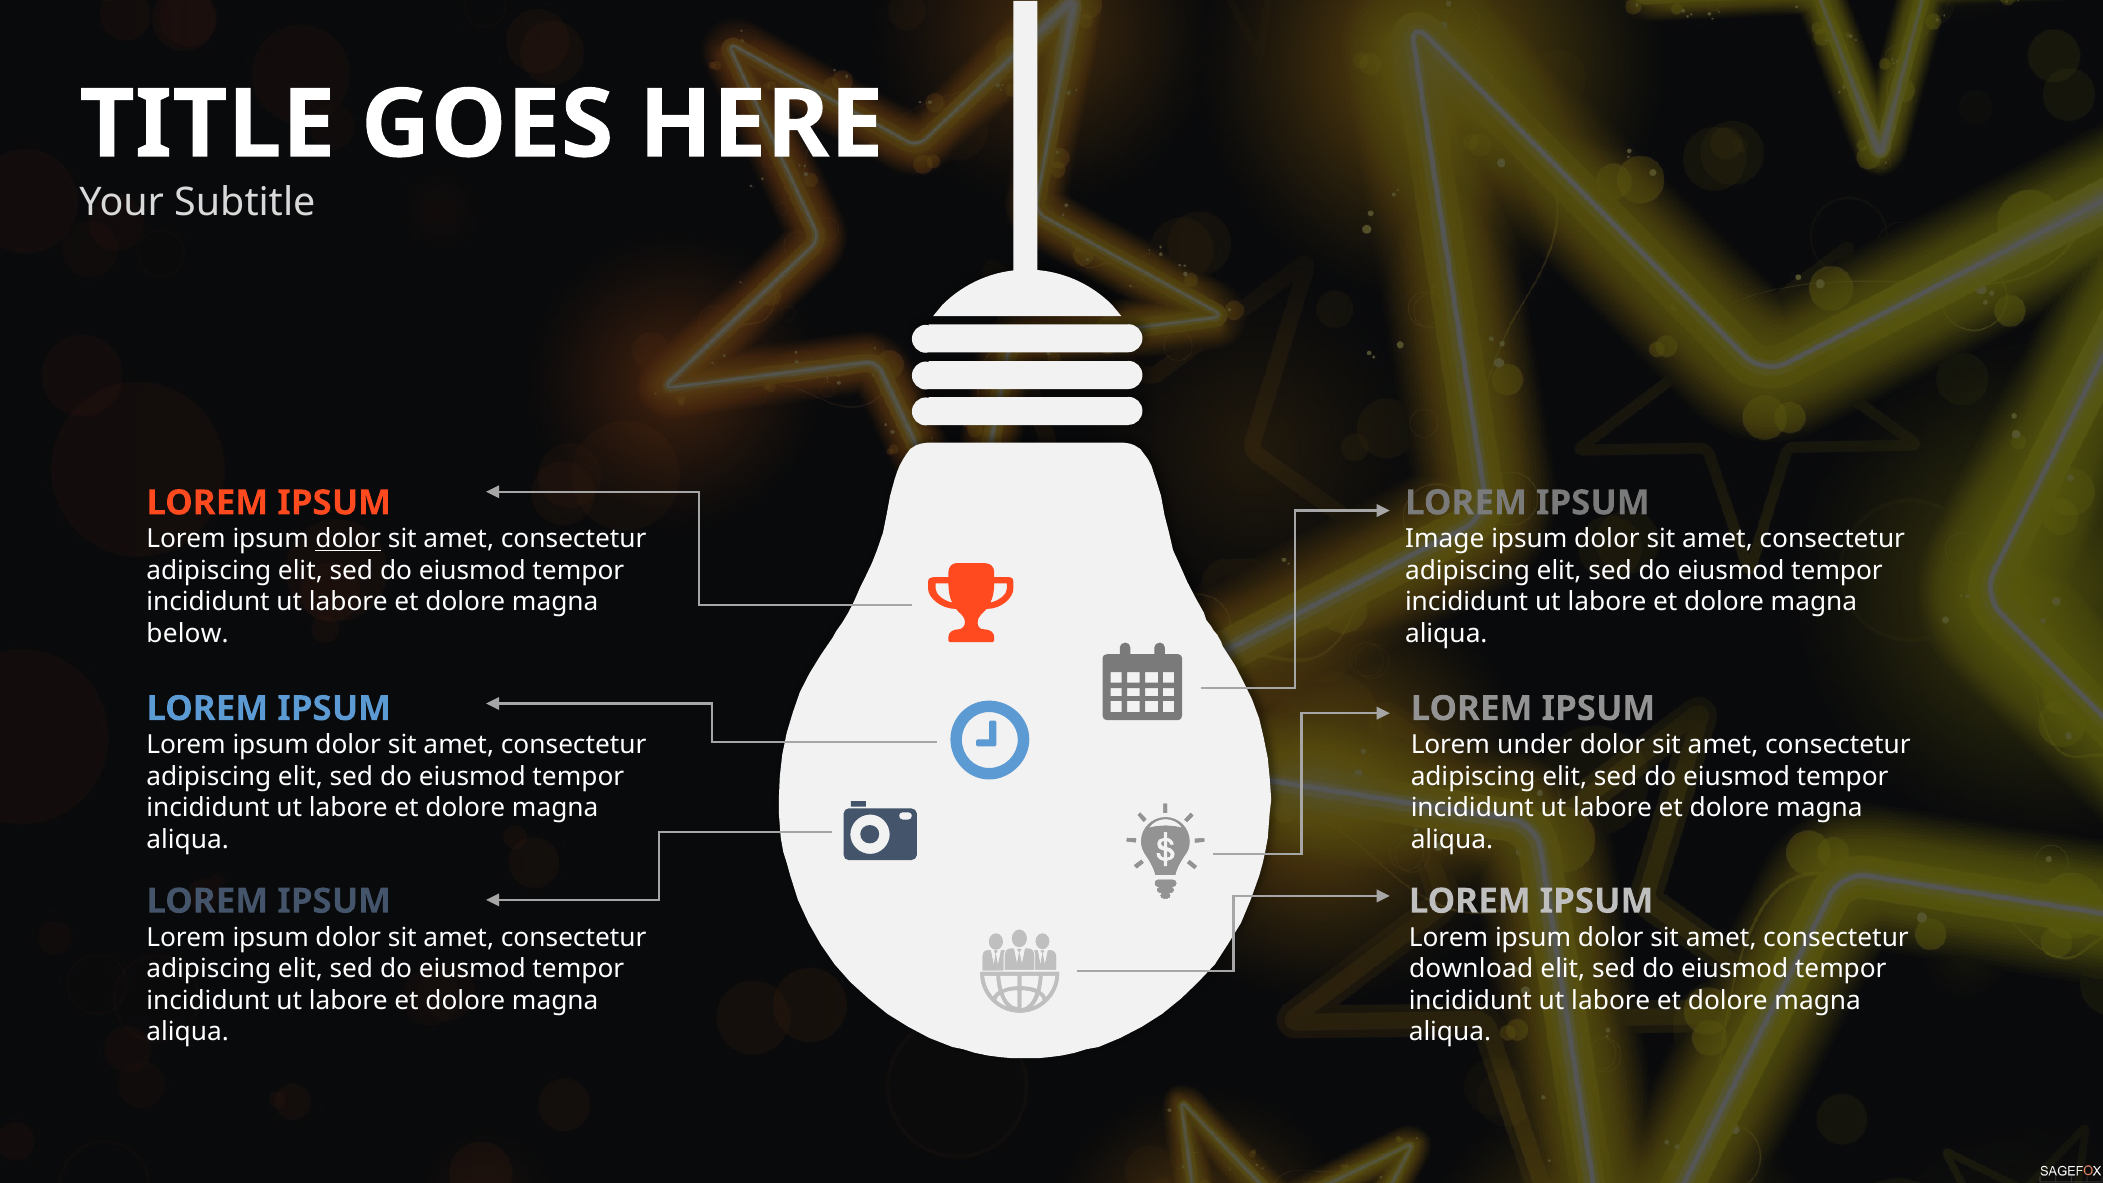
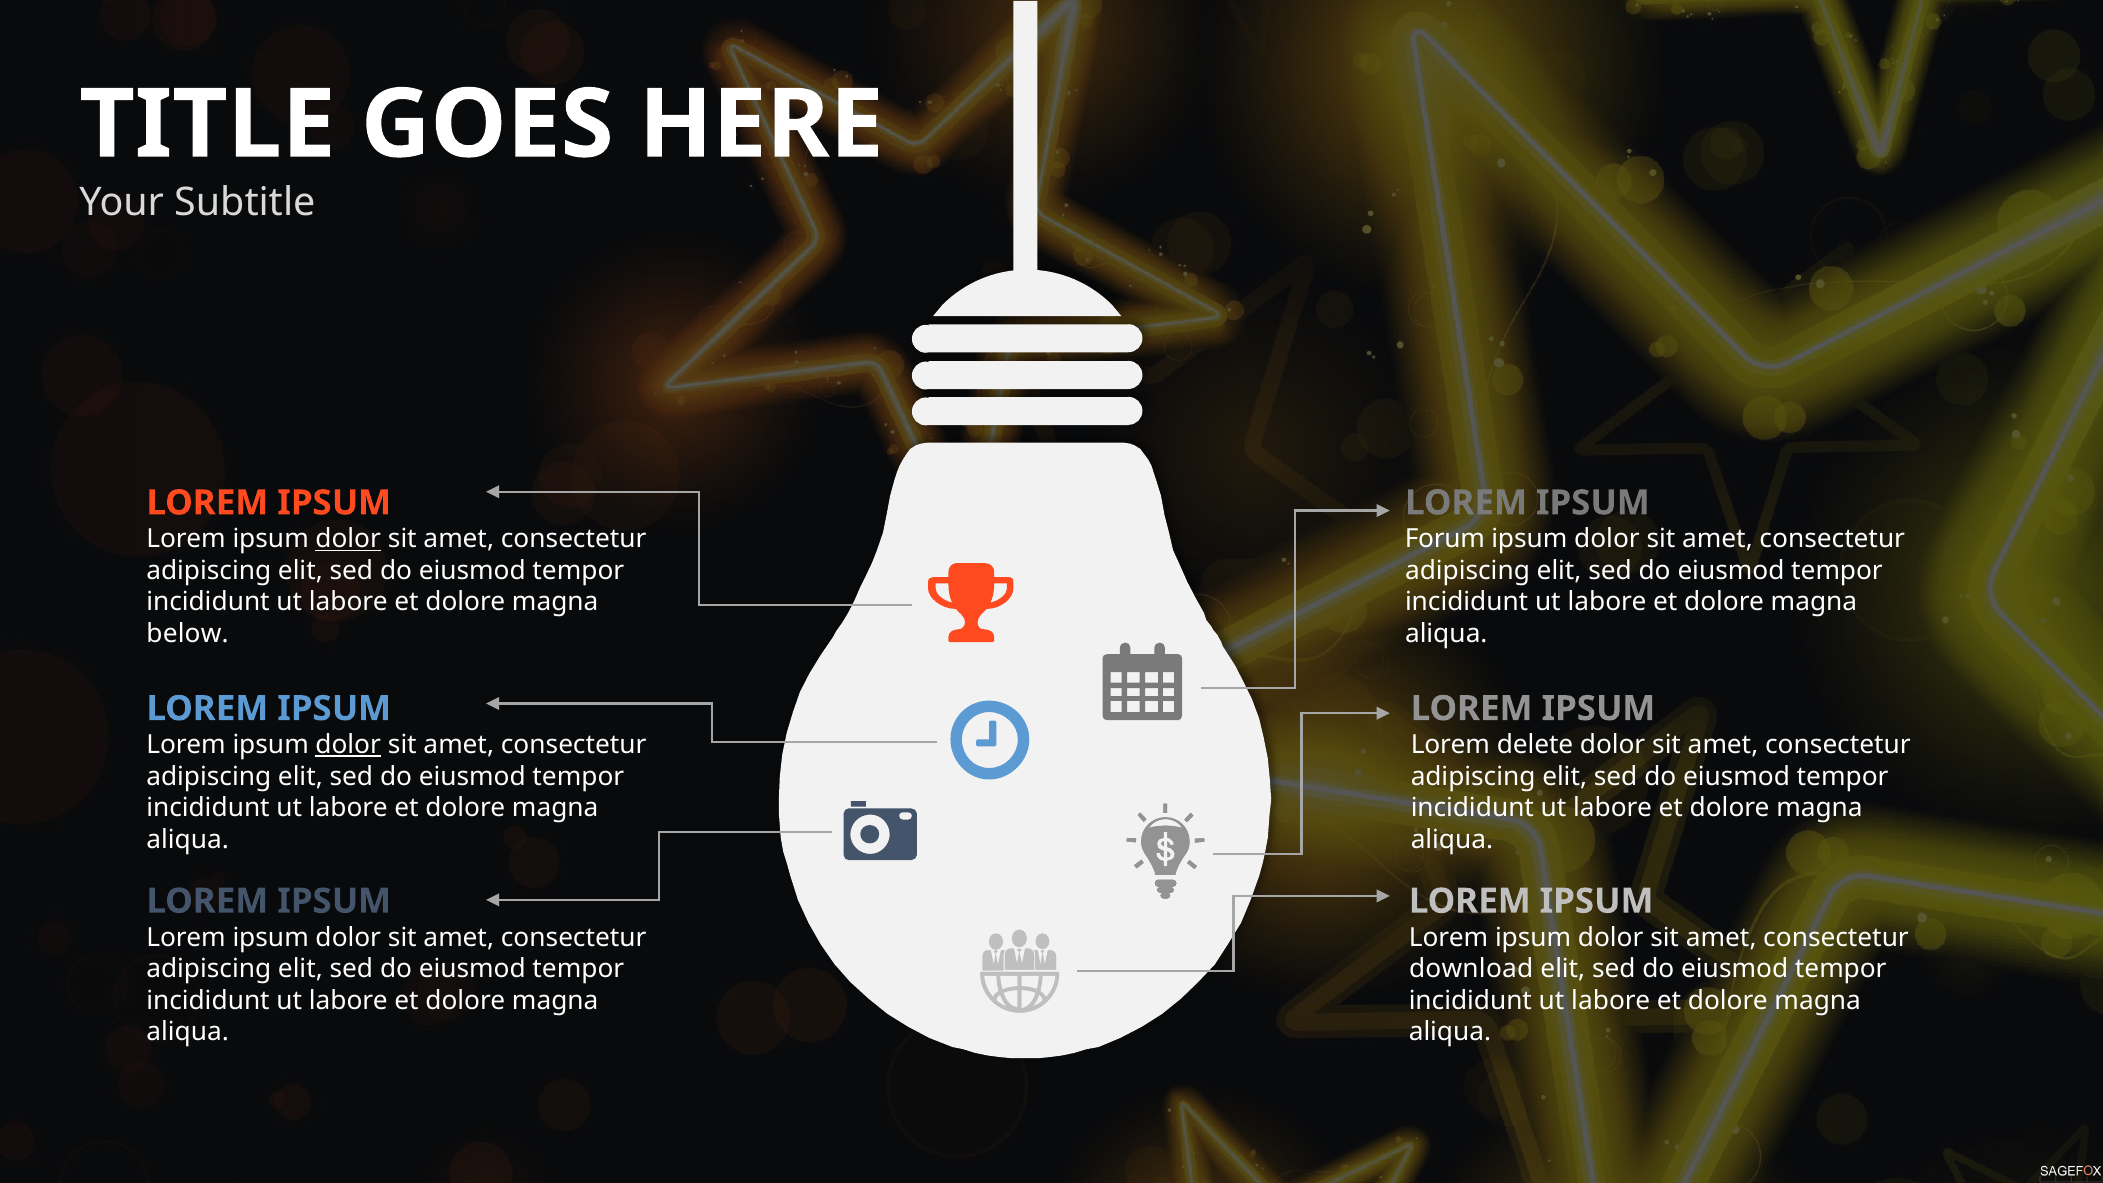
Image: Image -> Forum (1445, 539)
dolor underline: none -> present (348, 745)
under: under -> delete (1535, 745)
